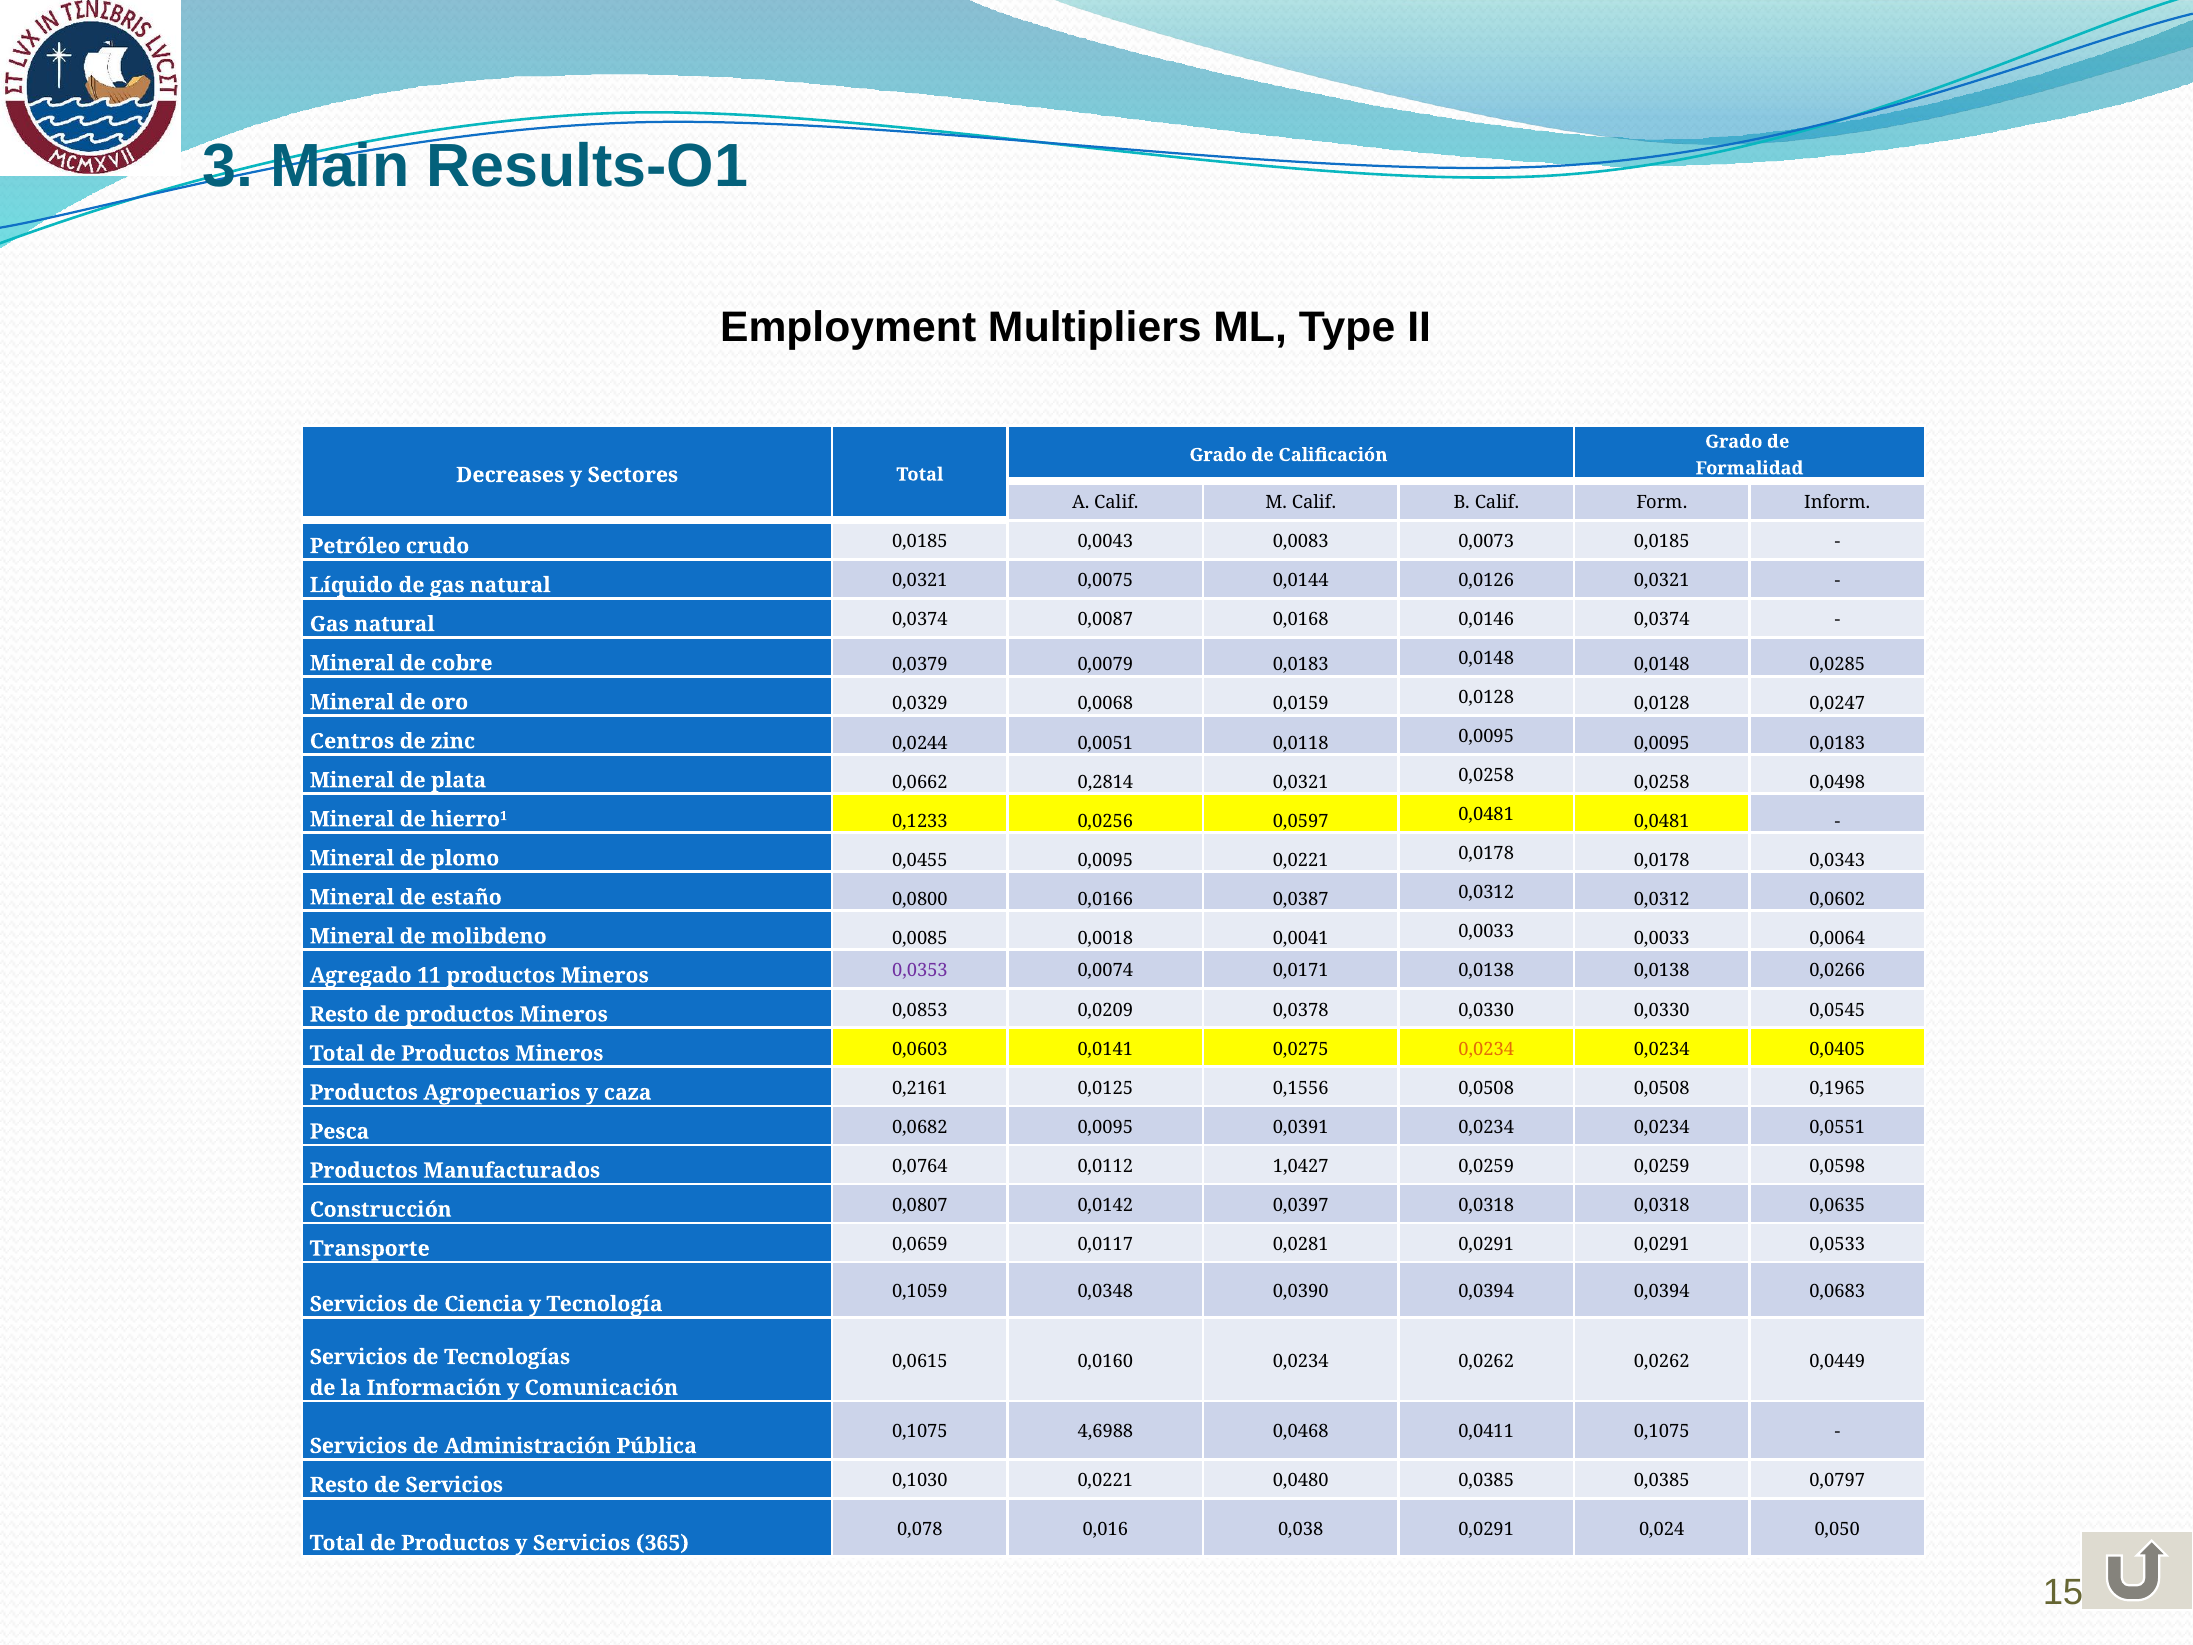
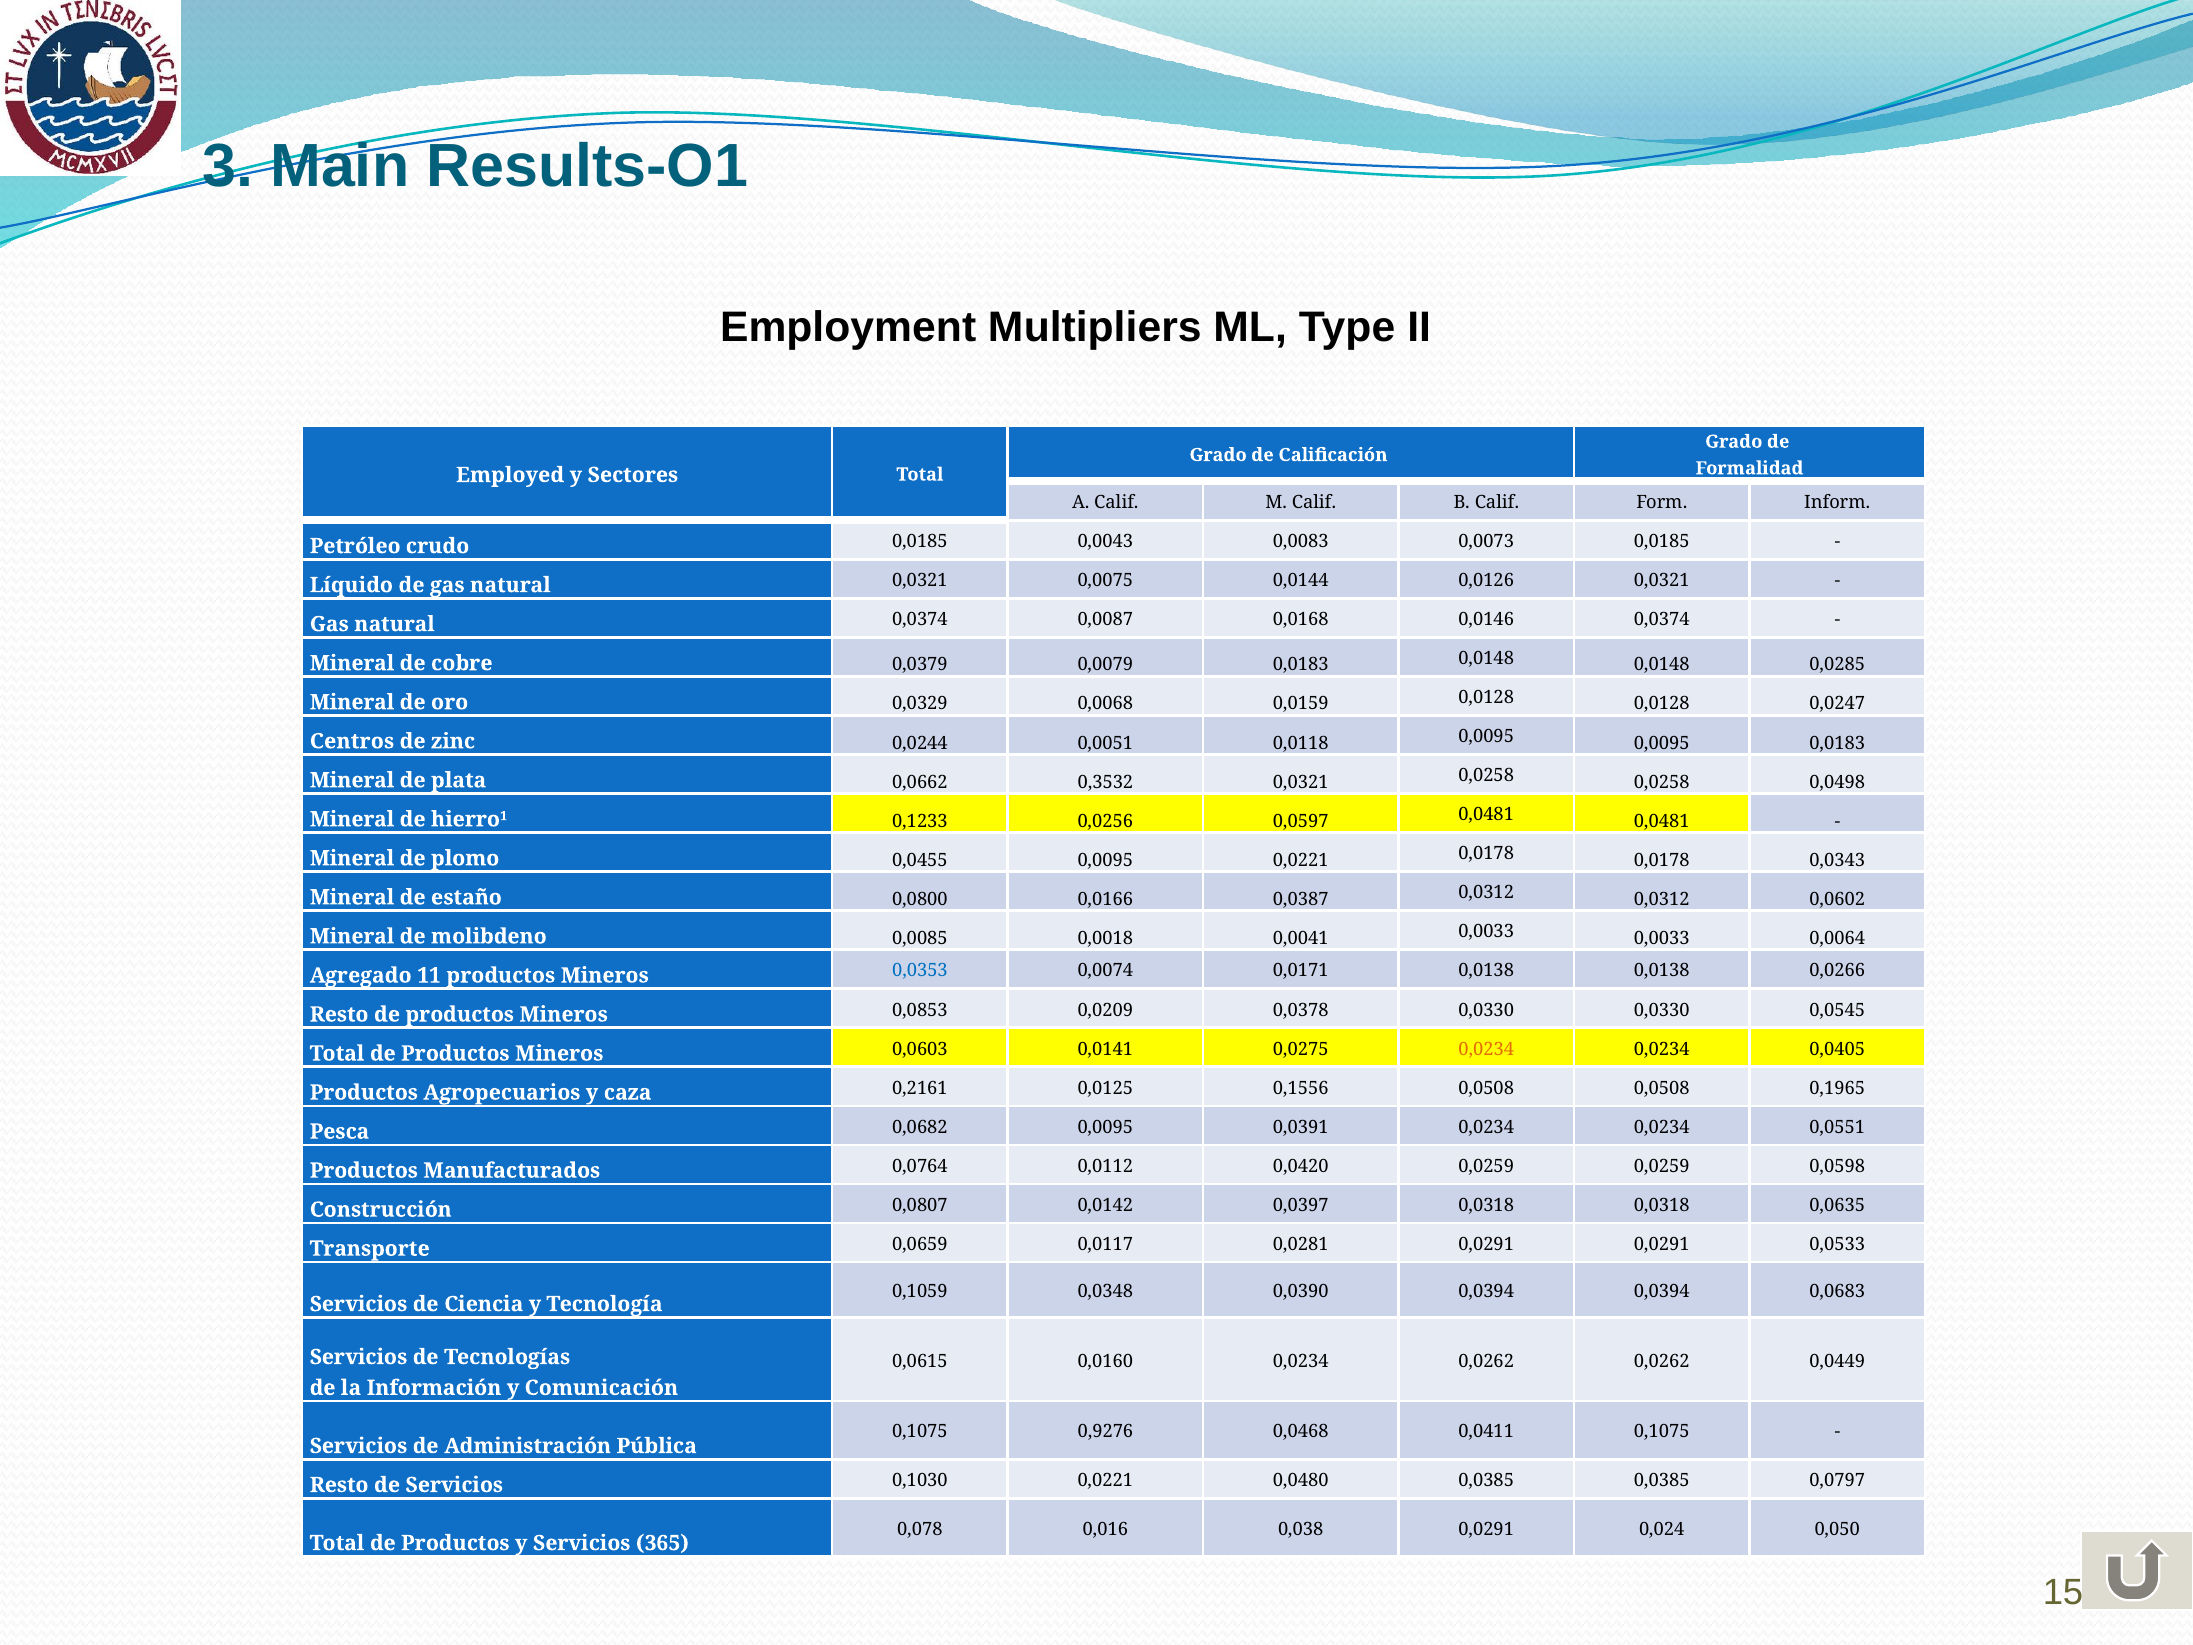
Decreases: Decreases -> Employed (510, 475)
0,2814: 0,2814 -> 0,3532 (1105, 782)
0,0353 colour: purple -> blue (920, 971)
1,0427: 1,0427 -> 0,0420 (1301, 1166)
4,6988: 4,6988 -> 0,9276 (1105, 1432)
